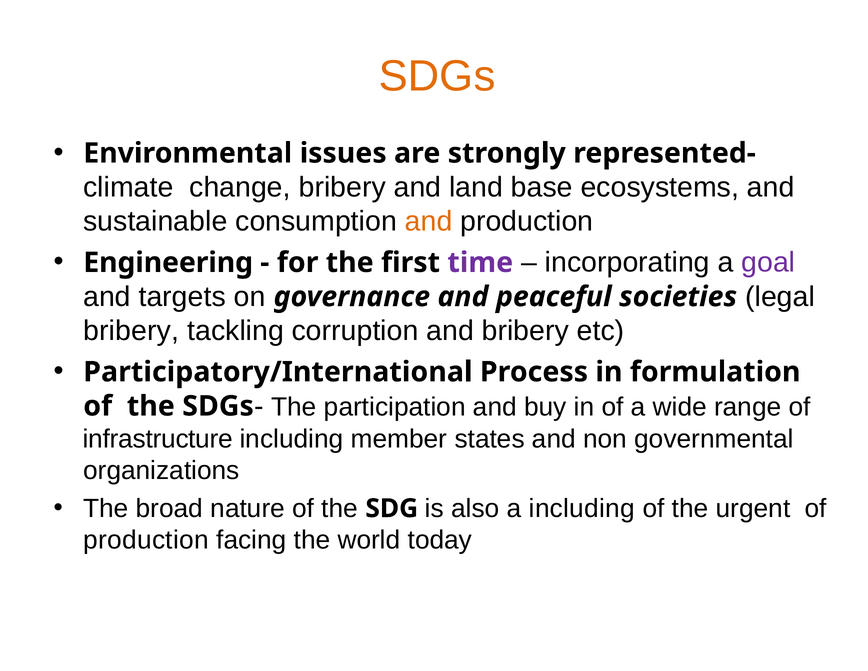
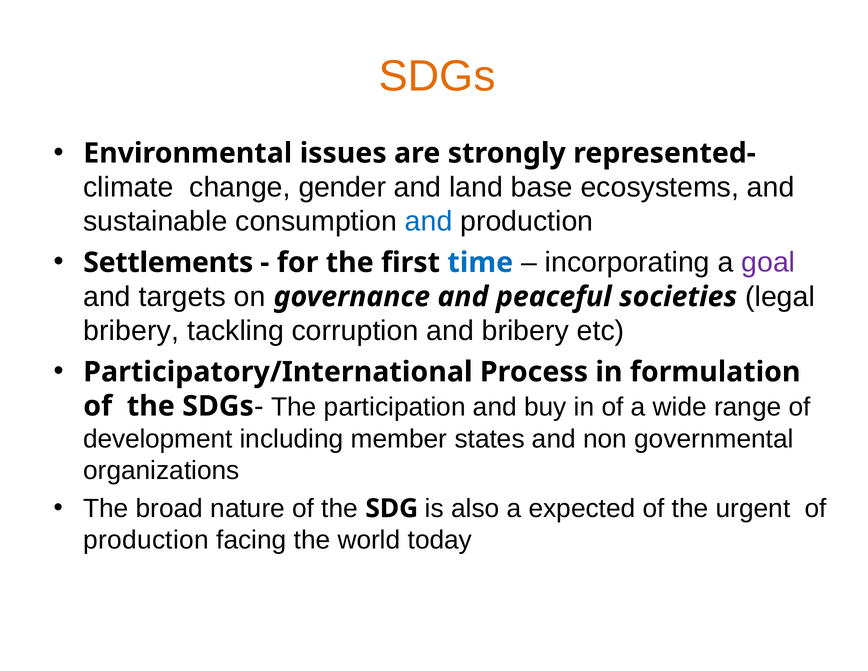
change bribery: bribery -> gender (342, 187)
and colour: orange -> blue (429, 221)
Engineering: Engineering -> Settlements (168, 262)
time colour: purple -> blue (480, 262)
infrastructure: infrastructure -> development (158, 439)
a including: including -> expected (582, 508)
